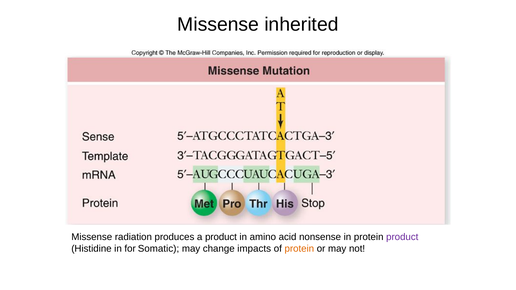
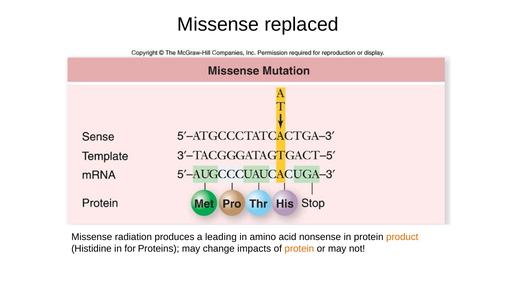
inherited: inherited -> replaced (301, 24)
a product: product -> leading (221, 237)
product colour: purple -> orange (402, 237)
Somatic: Somatic -> Proteins (159, 249)
